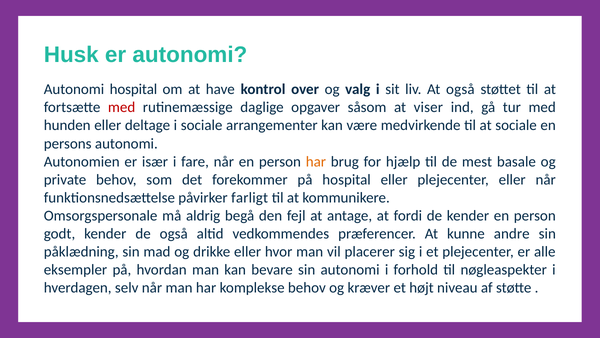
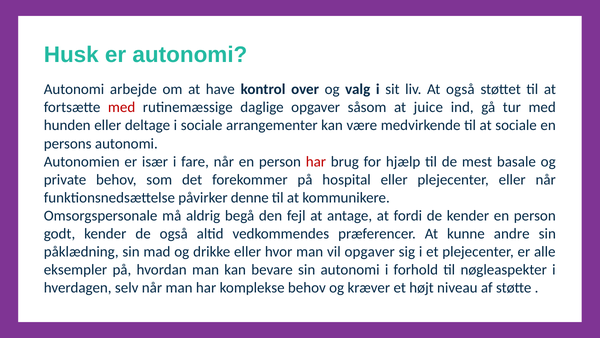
Autonomi hospital: hospital -> arbejde (133, 89)
viser: viser -> juice (428, 107)
har colour: orange -> red (316, 161)
farligt: farligt -> denne (250, 197)
vil placerer: placerer -> opgaver (370, 251)
